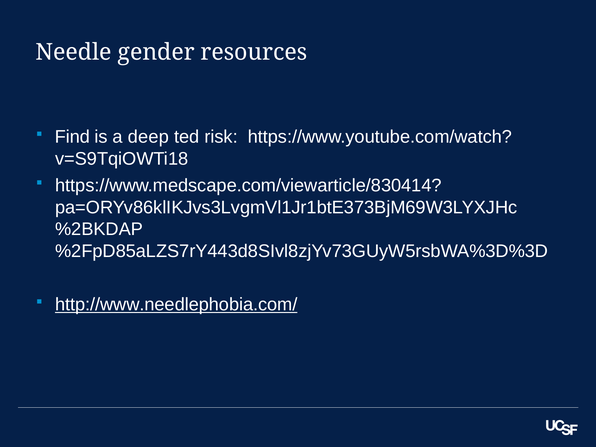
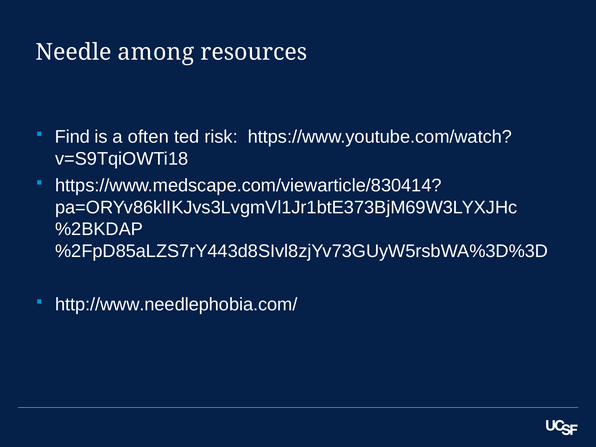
gender: gender -> among (156, 52)
deep: deep -> often (148, 137)
http://www.needlephobia.com/ underline: present -> none (176, 305)
